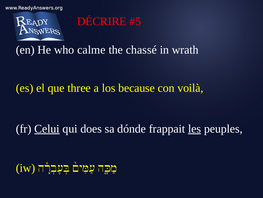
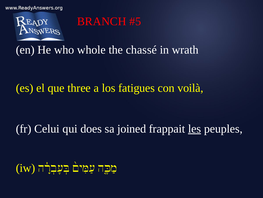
DÉCRIRE: DÉCRIRE -> BRANCH (102, 21)
calme: calme -> whole (91, 50)
because: because -> fatigues (137, 88)
Celui underline: present -> none (47, 128)
dónde: dónde -> joined (132, 128)
